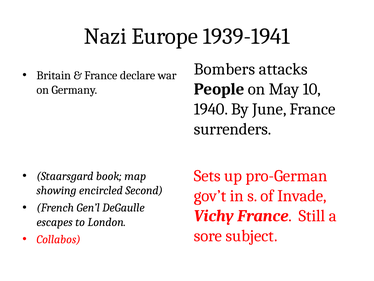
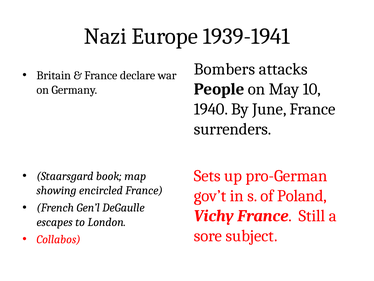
encircled Second: Second -> France (144, 190)
Invade: Invade -> Poland (302, 195)
